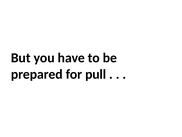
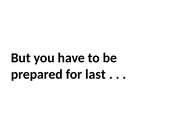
pull: pull -> last (96, 74)
